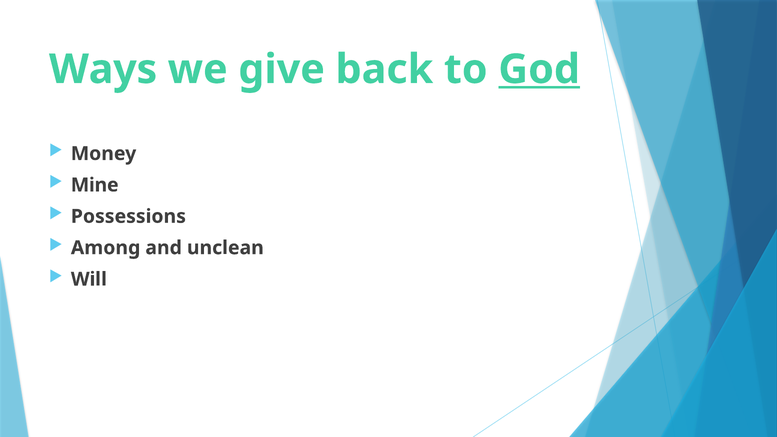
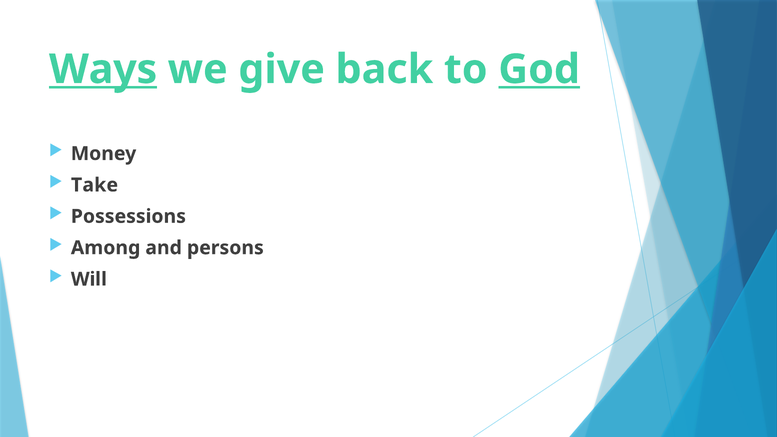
Ways underline: none -> present (103, 69)
Mine: Mine -> Take (95, 185)
unclean: unclean -> persons (225, 248)
